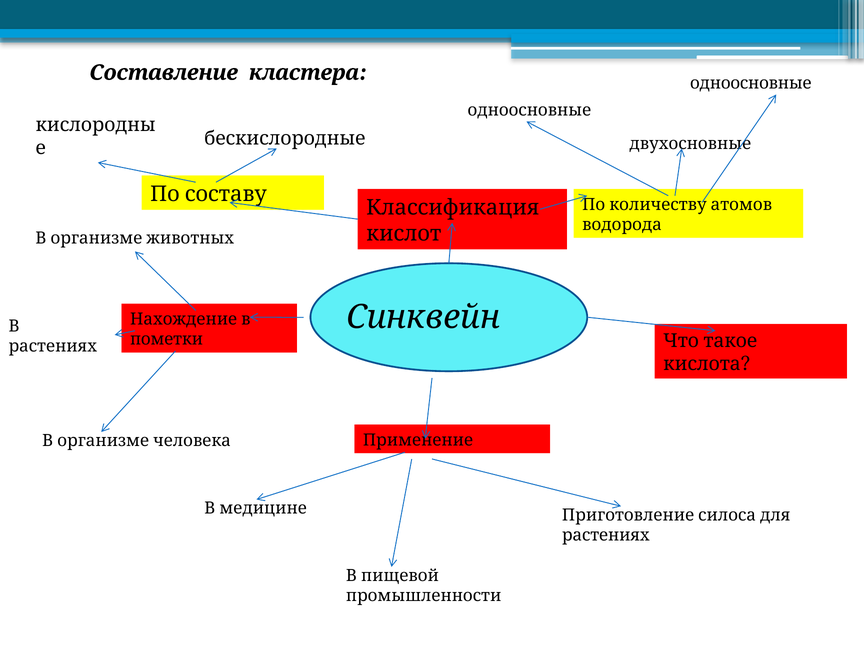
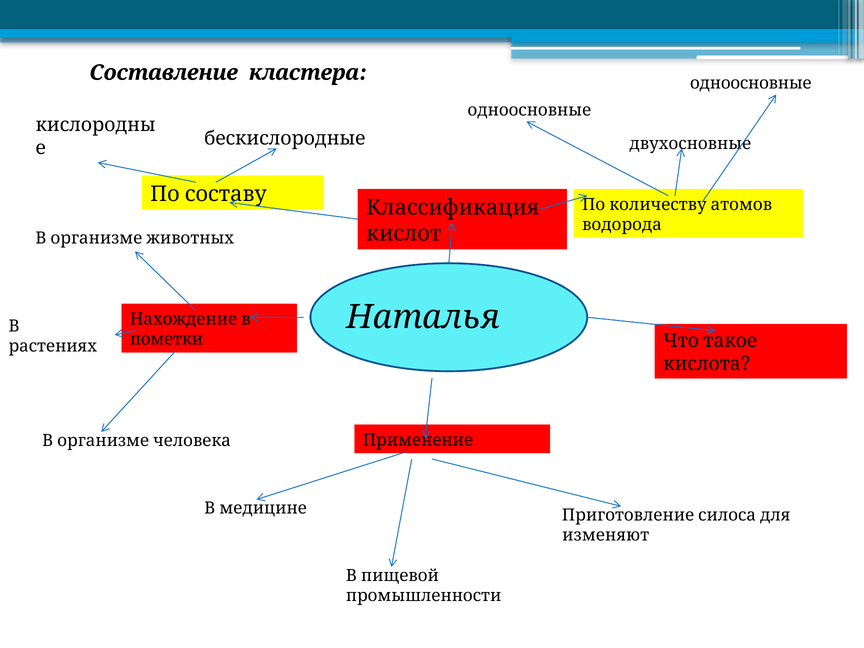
Синквейн: Синквейн -> Наталья (423, 317)
растениях: растениях -> изменяют (606, 535)
